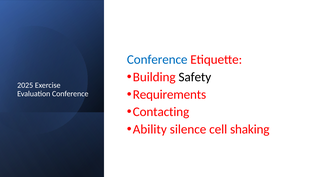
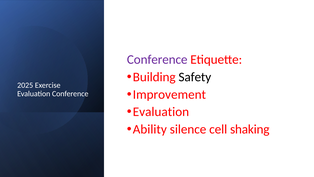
Conference colour: blue -> purple (157, 59)
Requirements: Requirements -> Improvement (169, 94)
Contacting: Contacting -> Evaluation (161, 112)
